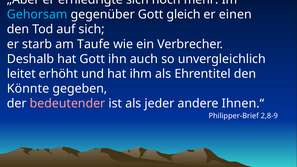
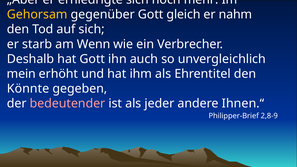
Gehorsam colour: light blue -> yellow (37, 14)
einen: einen -> nahm (235, 14)
Taufe: Taufe -> Wenn (94, 44)
leitet: leitet -> mein (21, 74)
